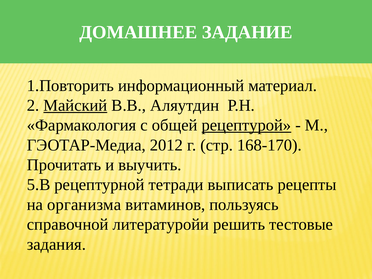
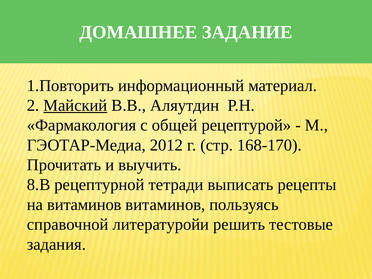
рецептурой underline: present -> none (246, 125)
5.В: 5.В -> 8.В (39, 185)
на организма: организма -> витаминов (84, 205)
